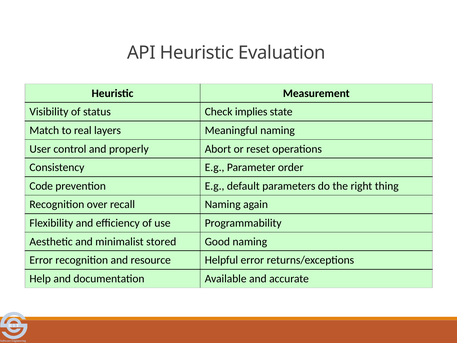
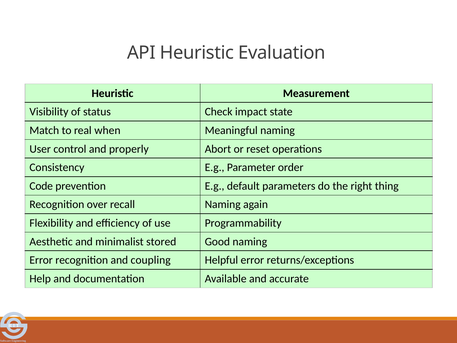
implies: implies -> impact (251, 112)
layers: layers -> when (107, 130)
resource: resource -> coupling (151, 260)
